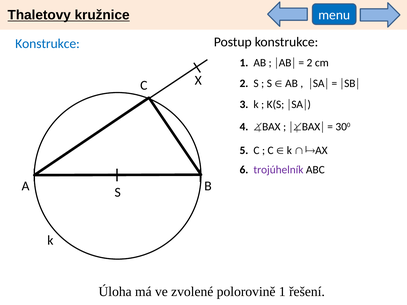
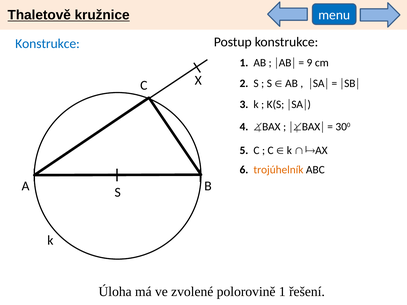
Thaletovy: Thaletovy -> Thaletově (39, 15)
2: 2 -> 9 (310, 63)
trojúhelník colour: purple -> orange (278, 170)
